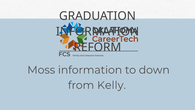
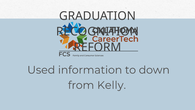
INFORMATION: INFORMATION -> RECOGNITION (97, 32)
Moss: Moss -> Used (41, 70)
